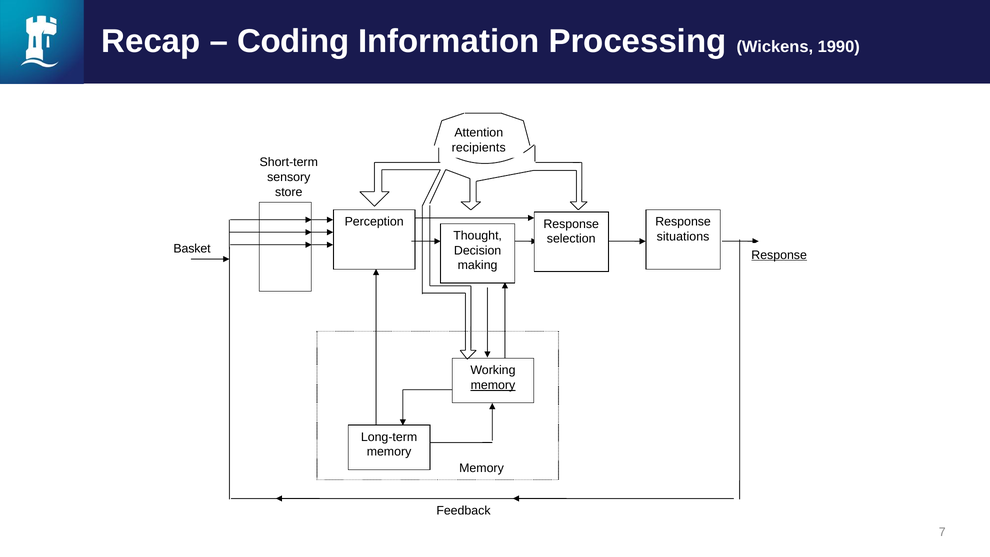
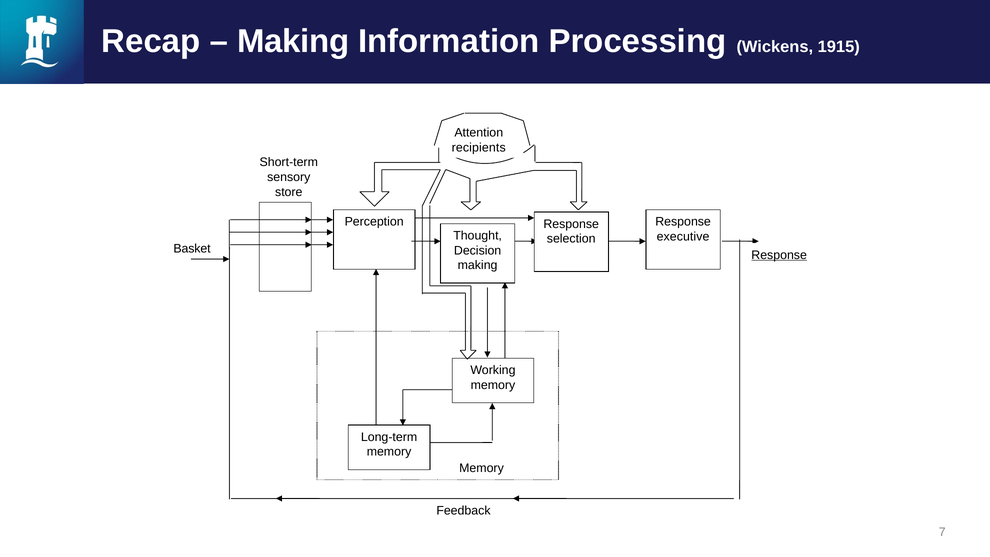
Coding: Coding -> Making (293, 41)
1990: 1990 -> 1915 (839, 47)
situations: situations -> executive (683, 237)
memory underline: present -> none (493, 385)
